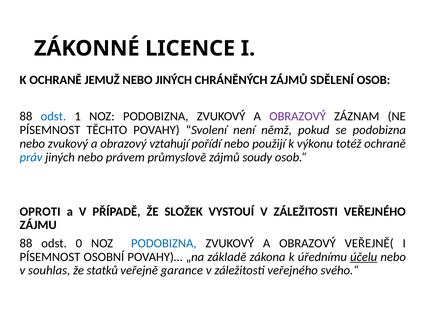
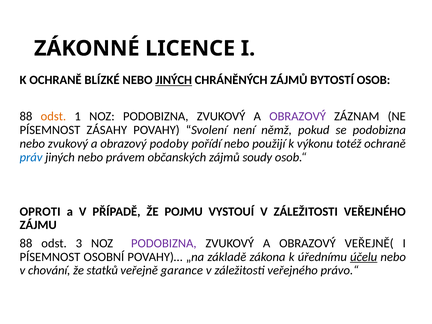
JEMUŽ: JEMUŽ -> BLÍZKÉ (102, 80)
JINÝCH underline: none -> present (174, 80)
SDĚLENÍ: SDĚLENÍ -> BYTOSTÍ (332, 80)
odst colour: blue -> orange (53, 116)
TĚCHTO: TĚCHTO -> ZÁSAHY (107, 130)
vztahují: vztahují -> podoby (169, 144)
průmyslově: průmyslově -> občanských (177, 157)
SLOŽEK: SLOŽEK -> POJMU (184, 212)
0: 0 -> 3 (79, 243)
PODOBIZNA colour: blue -> purple (164, 243)
souhlas: souhlas -> chování (49, 270)
svého.“: svého.“ -> právo.“ (340, 270)
